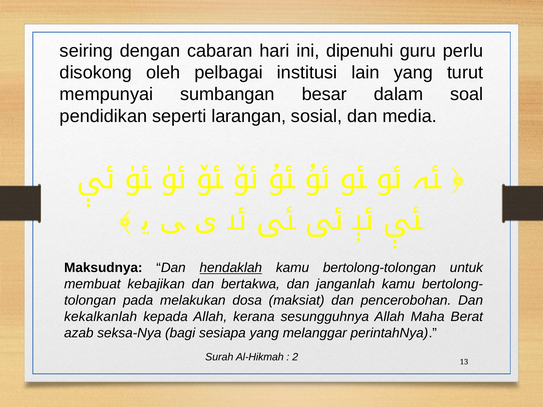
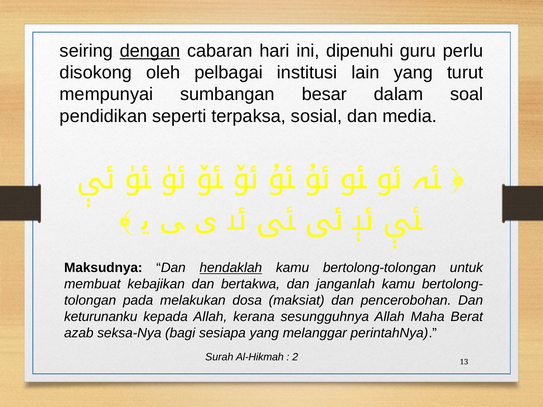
dengan underline: none -> present (150, 51)
larangan: larangan -> terpaksa (249, 116)
kekalkanlah: kekalkanlah -> keturunanku (101, 317)
